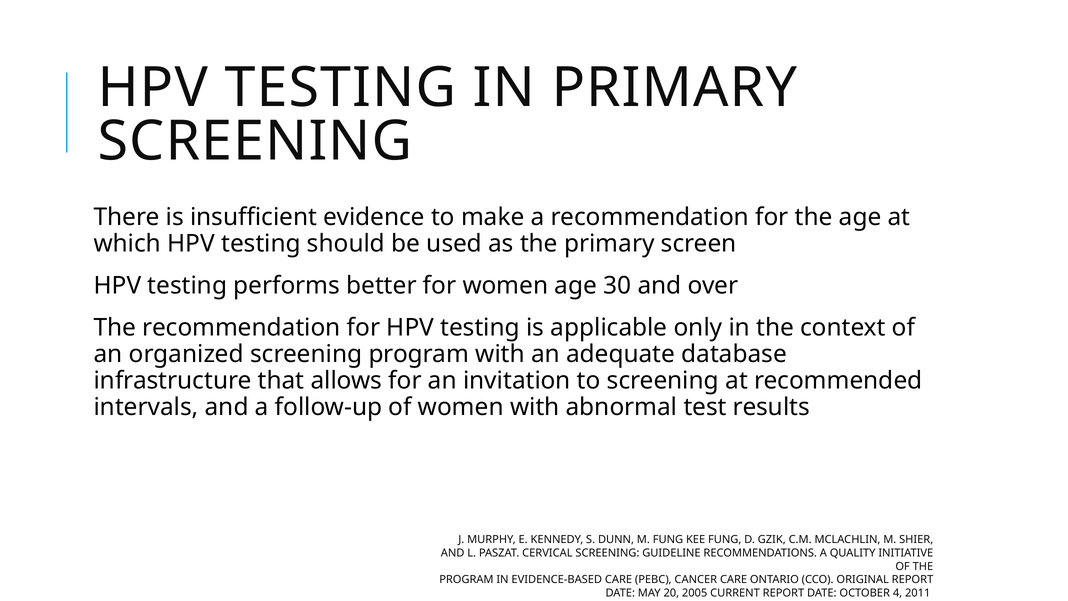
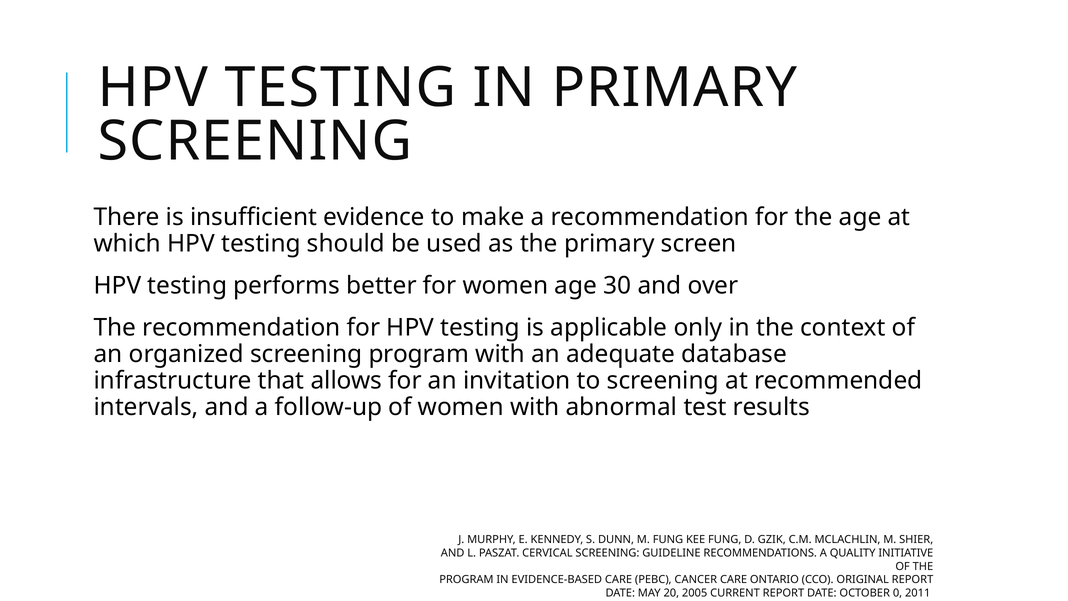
4: 4 -> 0 (898, 593)
